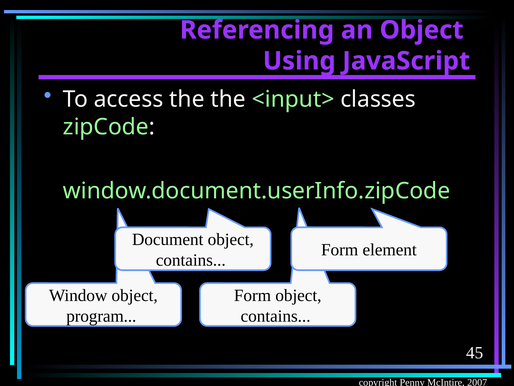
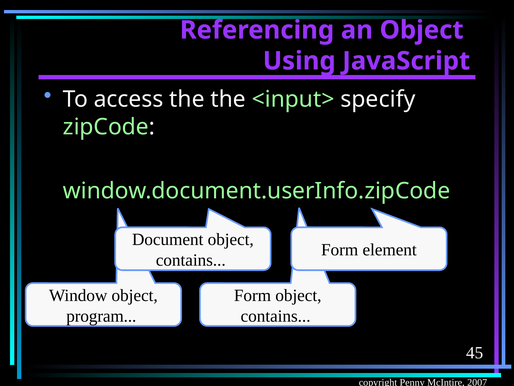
classes: classes -> specify (378, 99)
